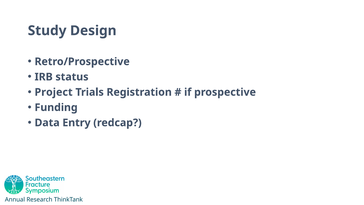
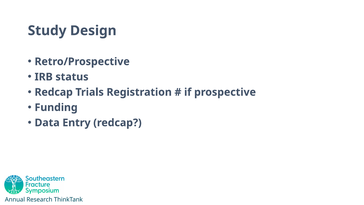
Project: Project -> Redcap (54, 92)
